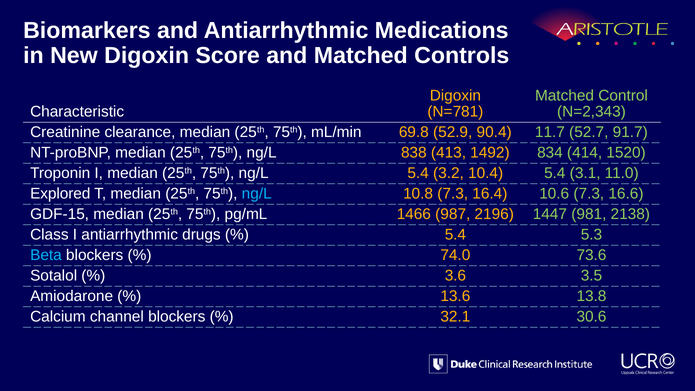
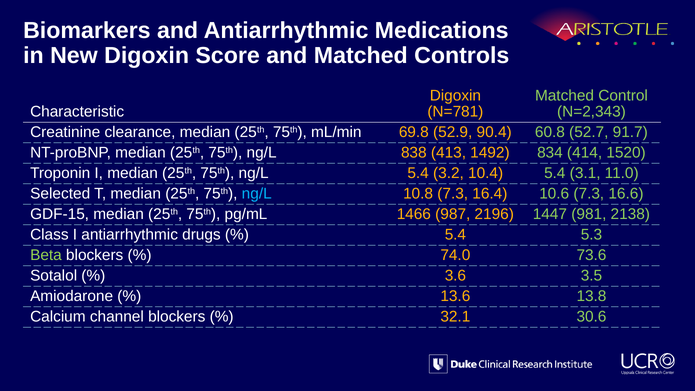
11.7: 11.7 -> 60.8 (550, 132)
Explored: Explored -> Selected (60, 194)
Beta colour: light blue -> light green (46, 255)
